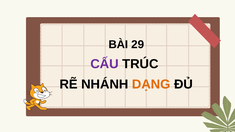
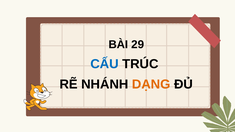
CẤU colour: purple -> blue (104, 64)
